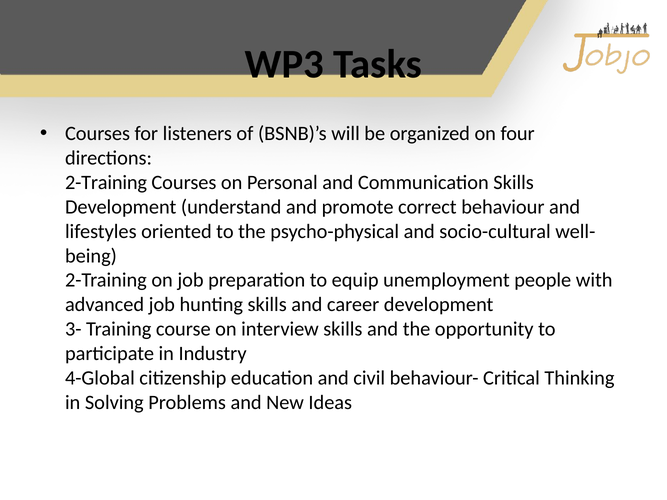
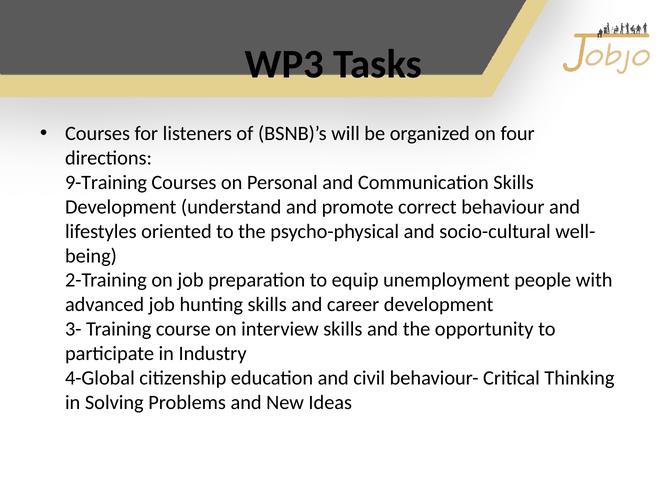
2-Training: 2-Training -> 9-Training (106, 183)
